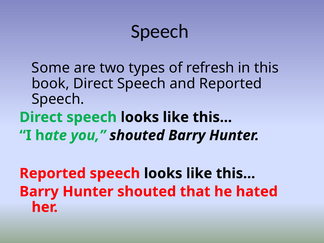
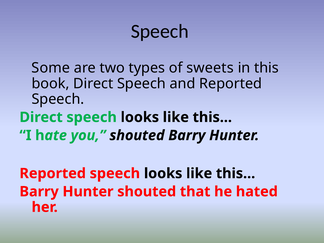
refresh: refresh -> sweets (210, 68)
